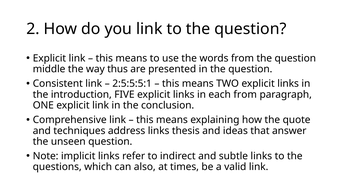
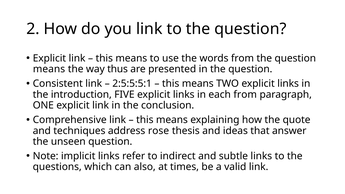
middle: middle -> means (49, 69)
address links: links -> rose (159, 131)
